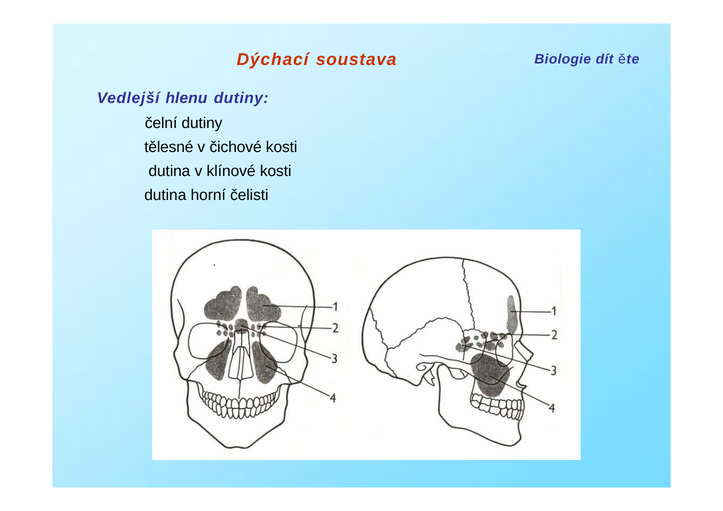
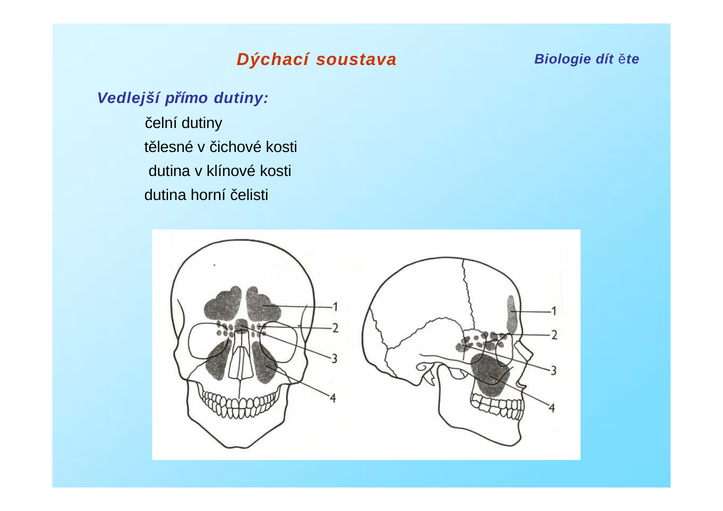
hlenu: hlenu -> přímo (187, 98)
